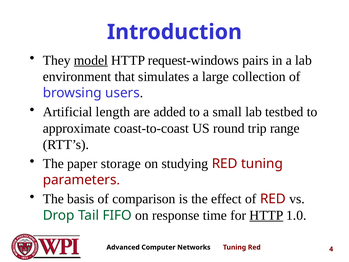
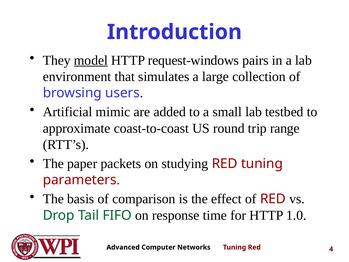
length: length -> mimic (113, 112)
storage: storage -> packets (121, 164)
HTTP underline: present -> none (266, 215)
